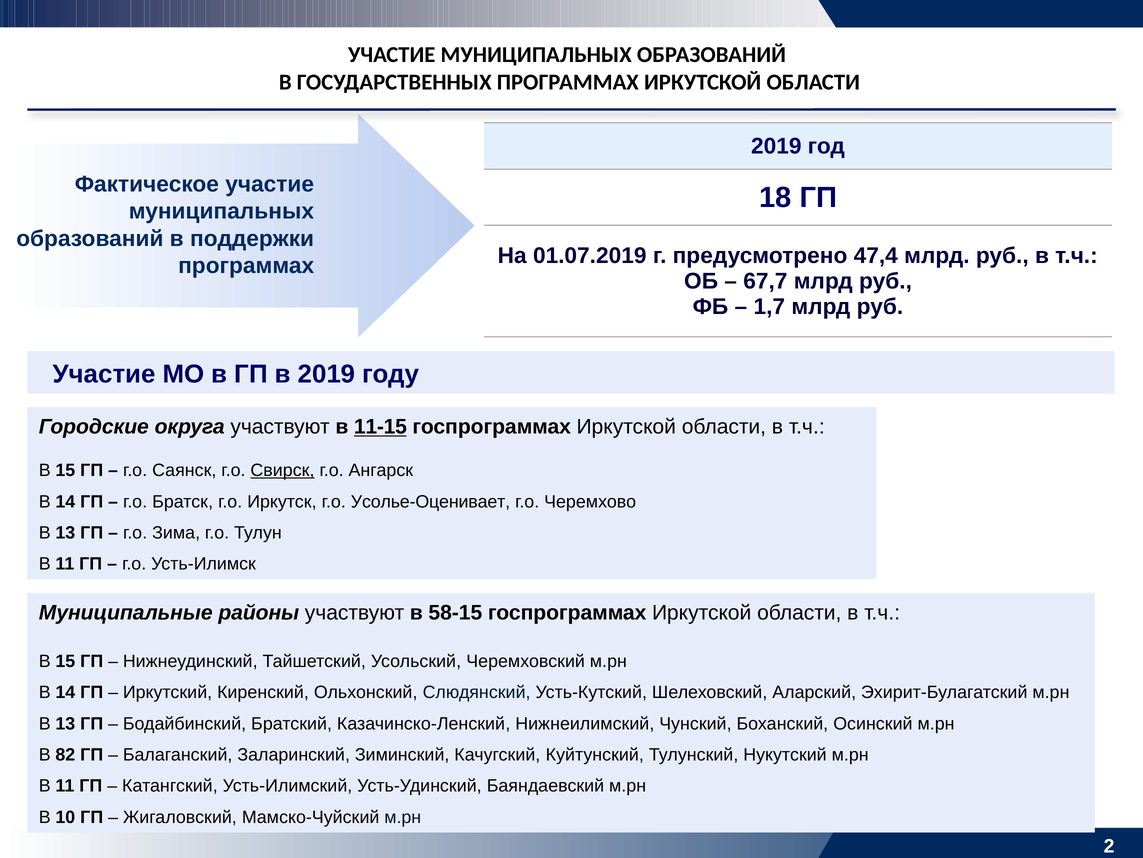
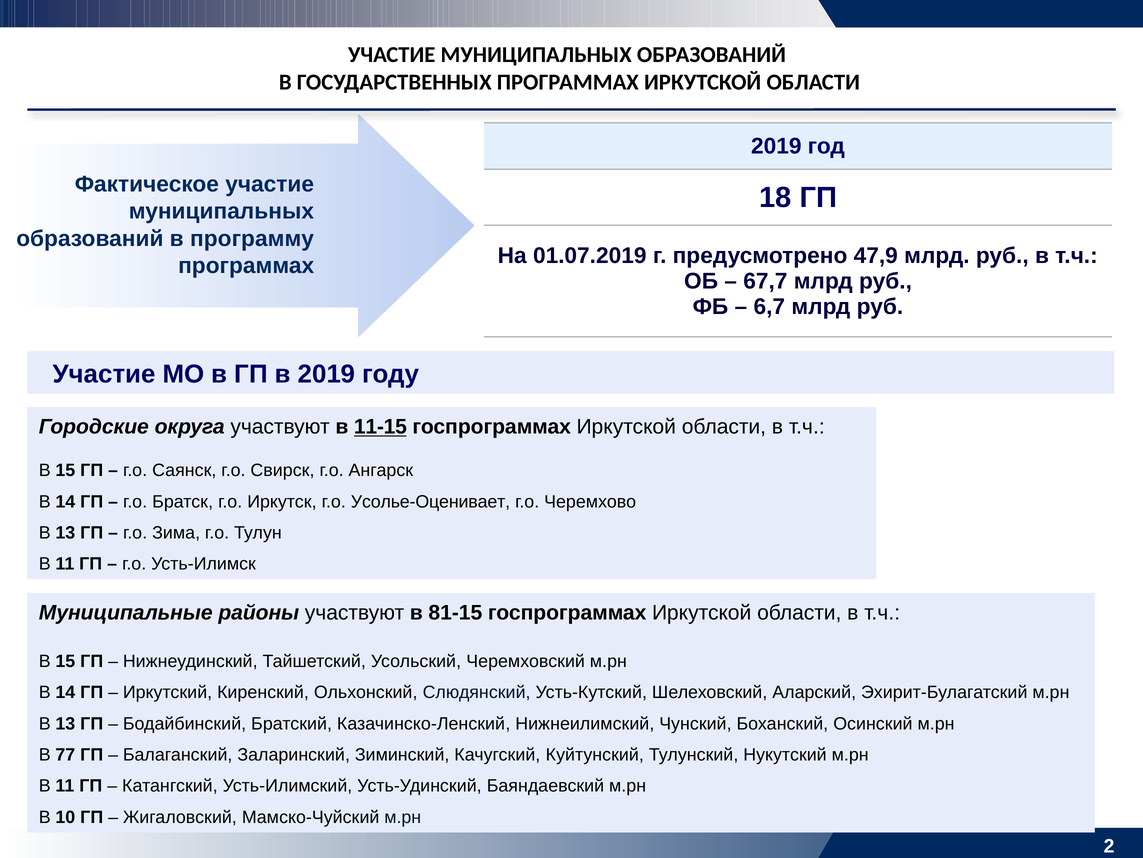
поддержки: поддержки -> программу (252, 239)
47,4: 47,4 -> 47,9 (876, 256)
1,7: 1,7 -> 6,7 (769, 307)
Свирск underline: present -> none (282, 470)
58-15: 58-15 -> 81-15 (455, 613)
82: 82 -> 77 (65, 754)
